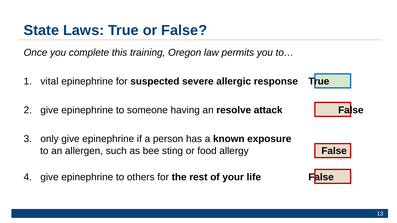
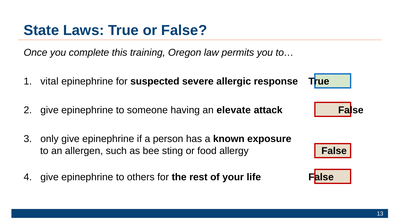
resolve: resolve -> elevate (234, 110)
